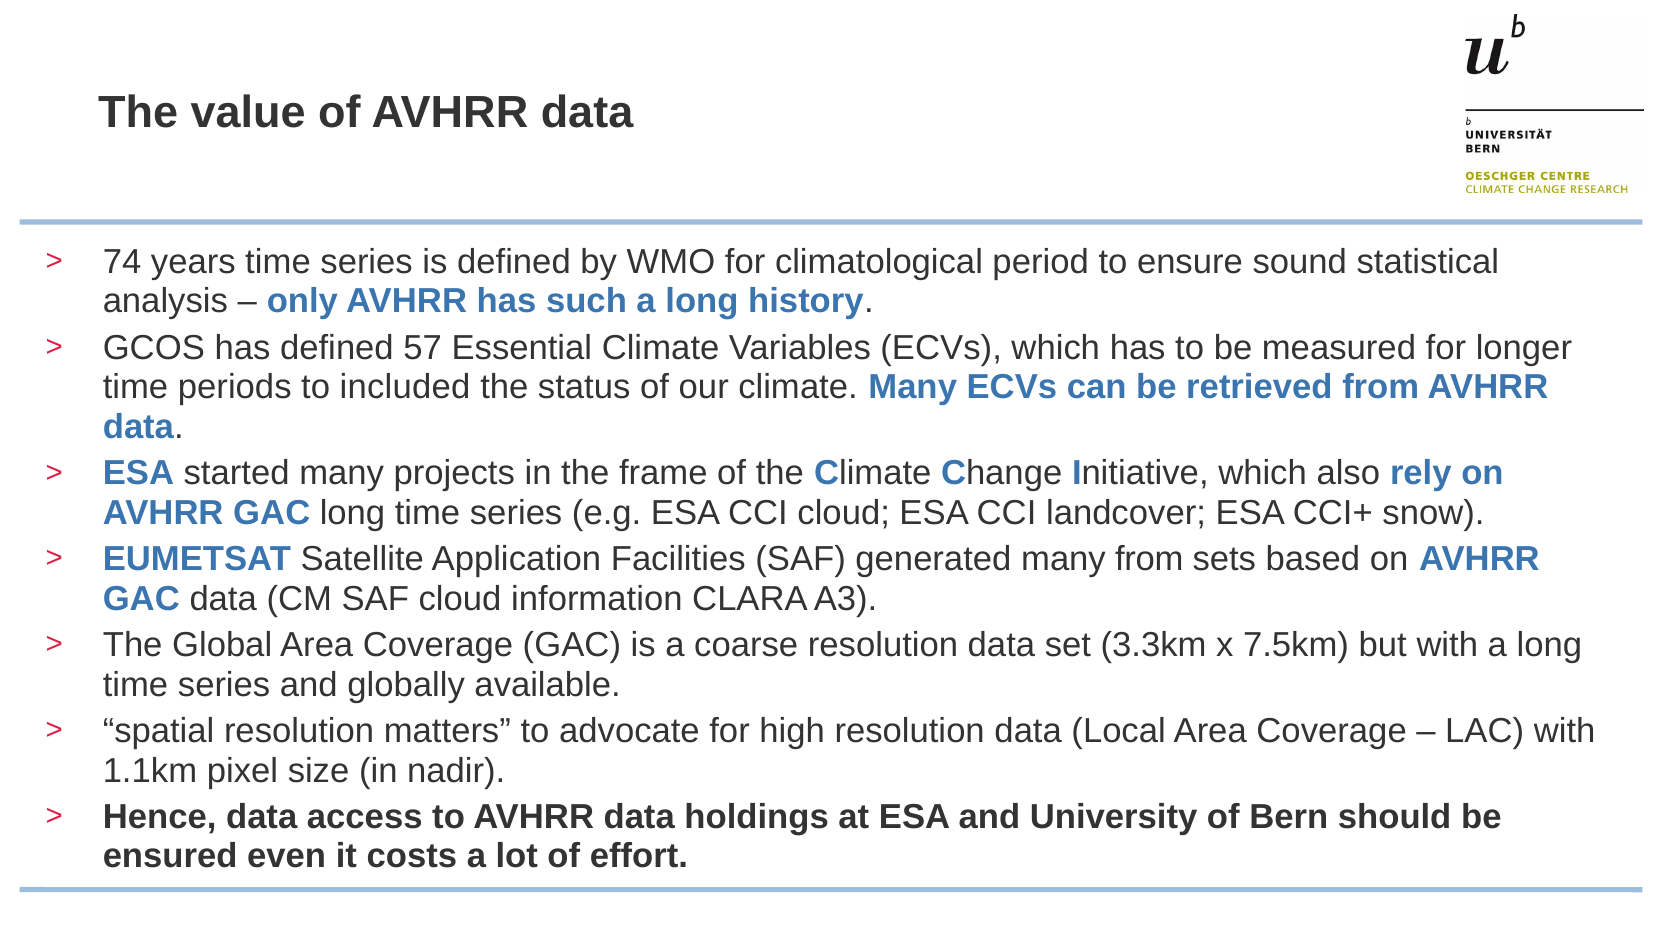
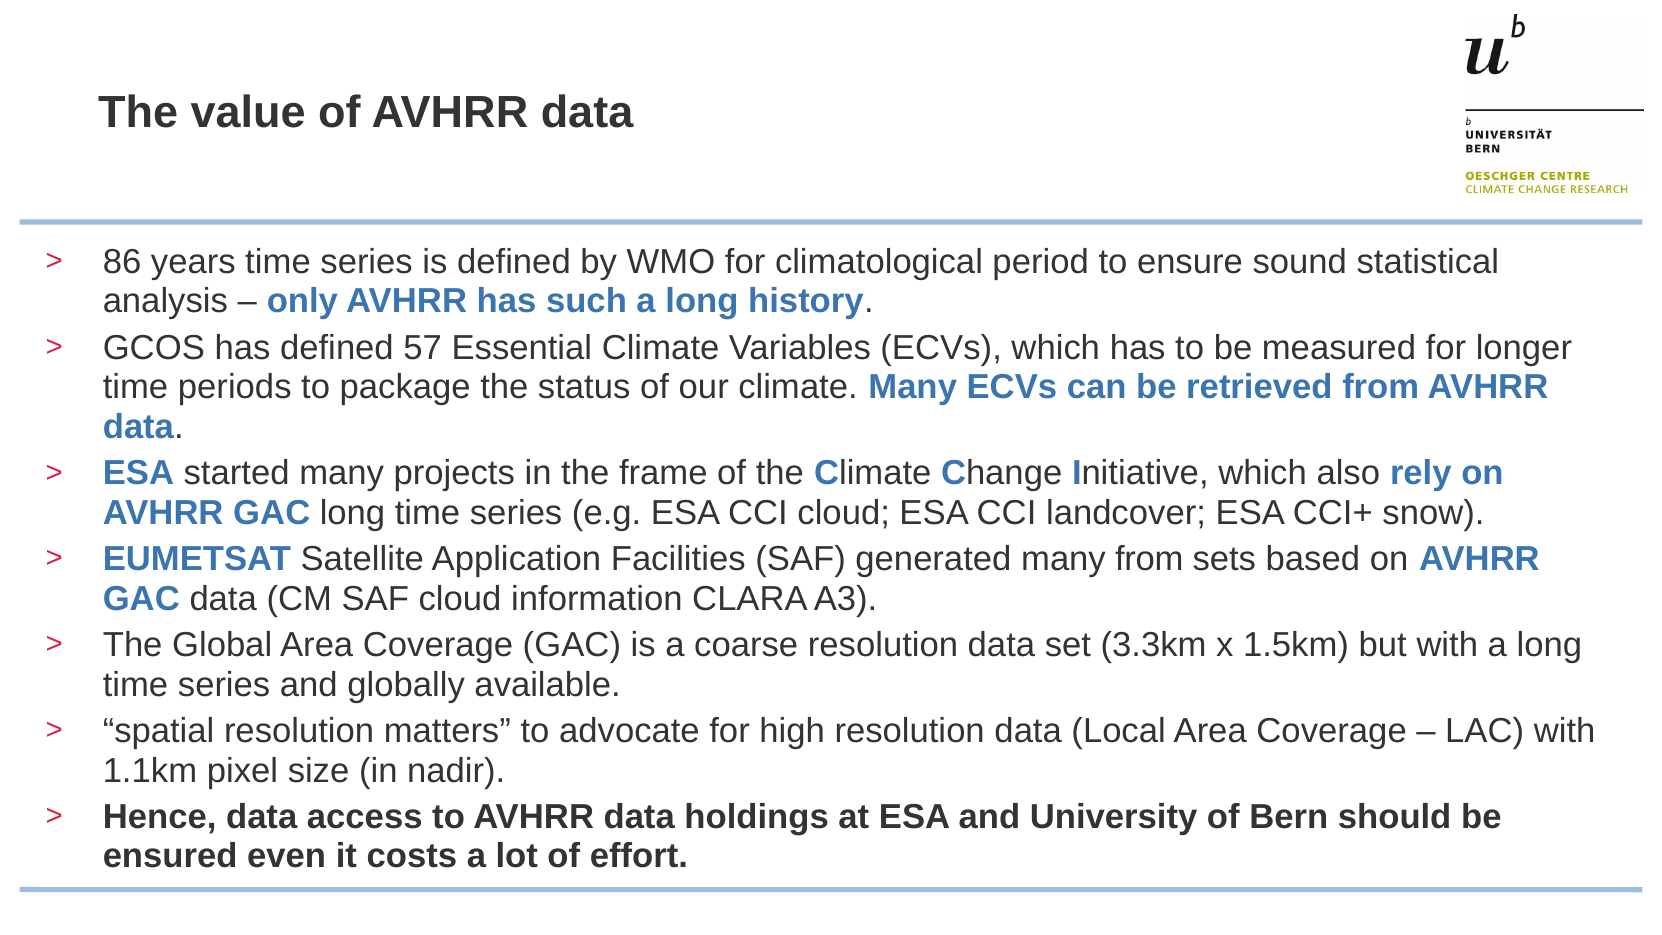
74: 74 -> 86 (122, 262)
included: included -> package (405, 387)
7.5km: 7.5km -> 1.5km (1296, 645)
